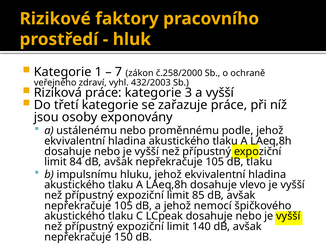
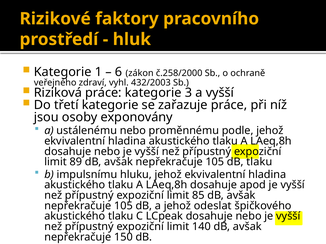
7: 7 -> 6 (119, 72)
84: 84 -> 89 (76, 162)
vlevo: vlevo -> apod (253, 185)
nemocí: nemocí -> odeslat (213, 206)
